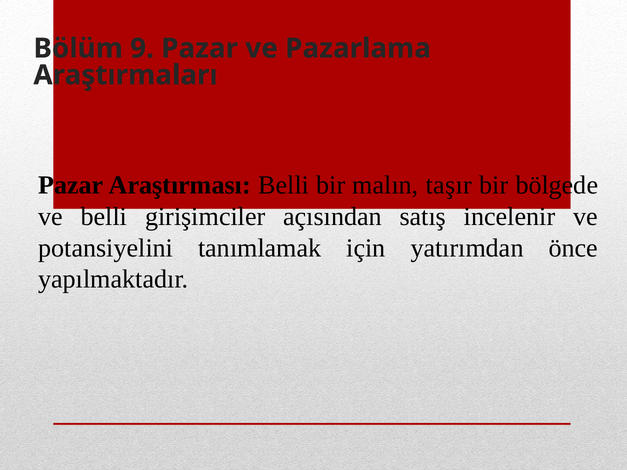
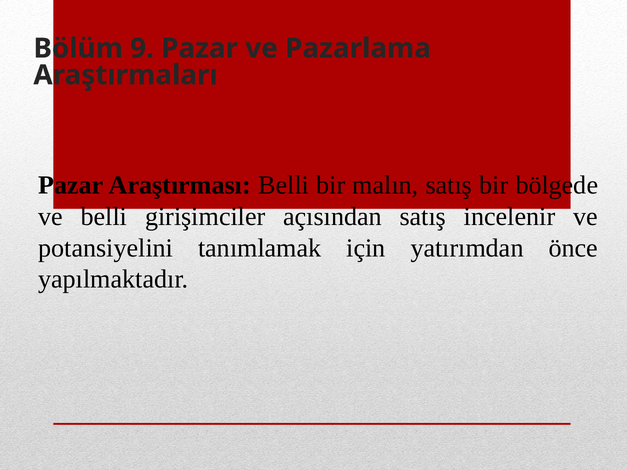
malın taşır: taşır -> satış (449, 185)
